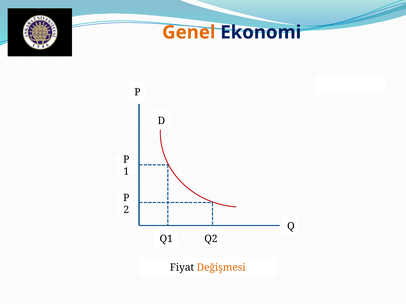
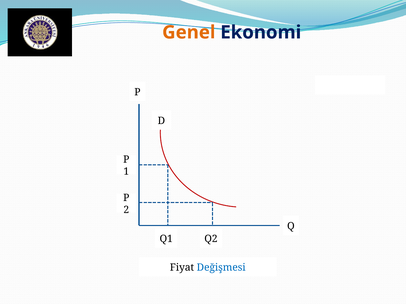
Değişmesi colour: orange -> blue (221, 268)
